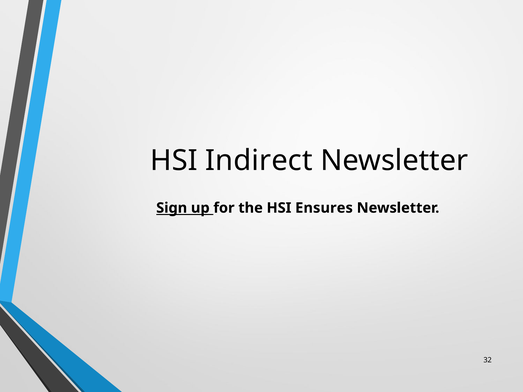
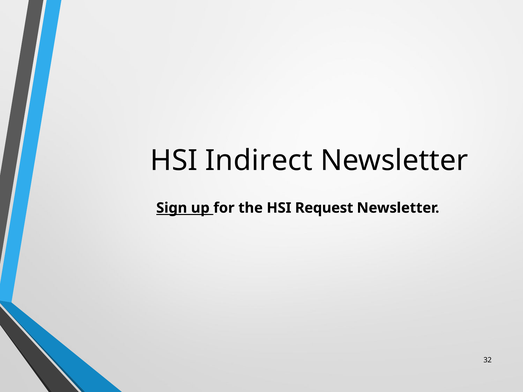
Ensures: Ensures -> Request (324, 208)
